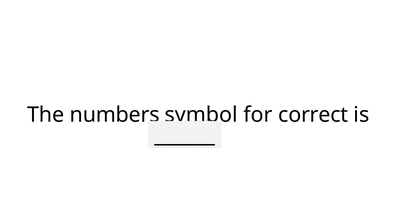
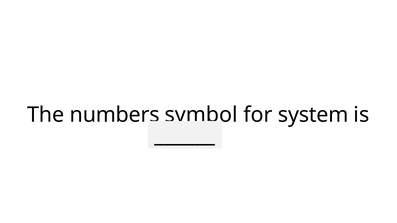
correct: correct -> system (313, 115)
